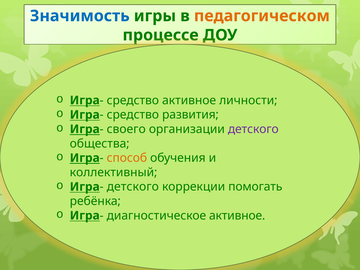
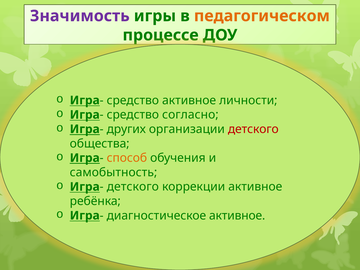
Значимость colour: blue -> purple (80, 16)
развития: развития -> согласно (190, 115)
своего: своего -> других (126, 129)
детского colour: purple -> red (253, 129)
коллективный: коллективный -> самобытность (113, 172)
коррекции помогать: помогать -> активное (255, 187)
